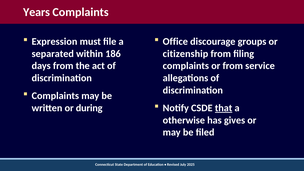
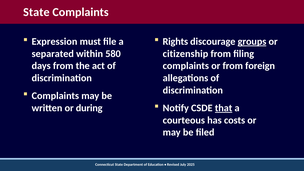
Years: Years -> State (36, 12)
Office: Office -> Rights (175, 42)
groups underline: none -> present (252, 42)
186: 186 -> 580 (113, 54)
service: service -> foreign (260, 66)
otherwise: otherwise -> courteous (184, 120)
gives: gives -> costs (235, 120)
